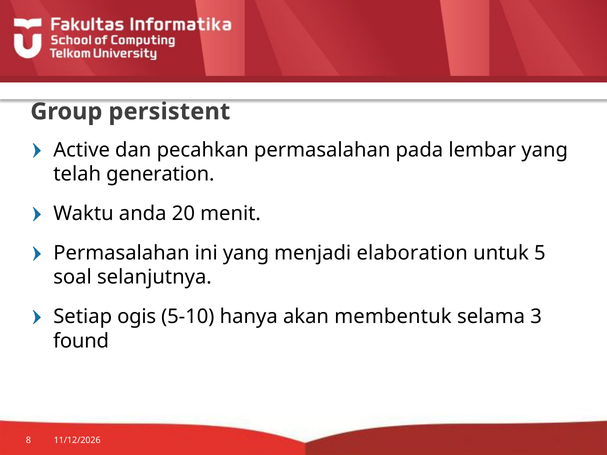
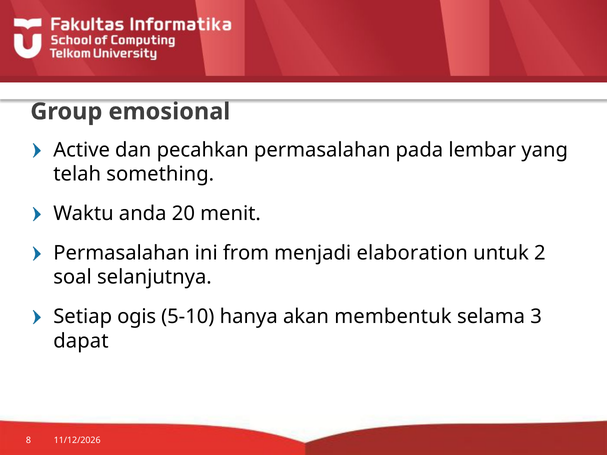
persistent: persistent -> emosional (169, 112)
generation: generation -> something (160, 174)
ini yang: yang -> from (246, 253)
5: 5 -> 2 (540, 253)
found: found -> dapat (81, 341)
